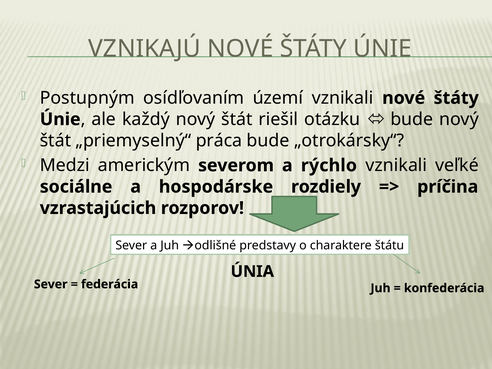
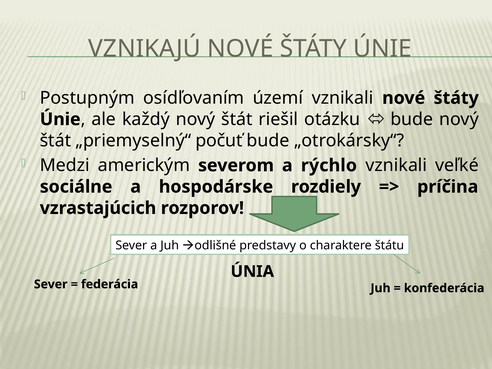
práca: práca -> počuť (219, 141)
